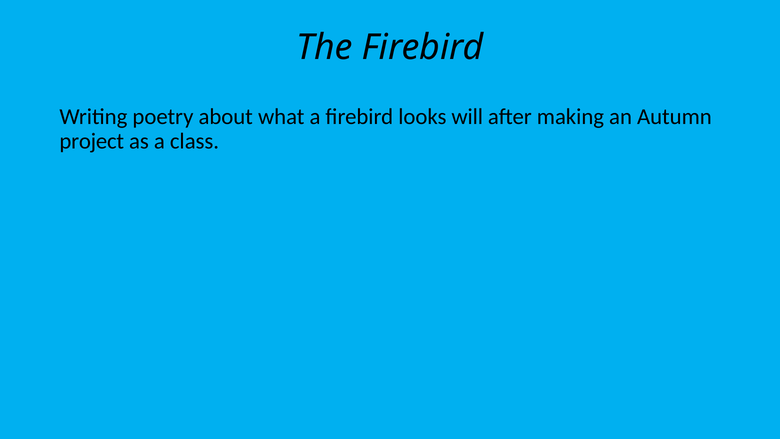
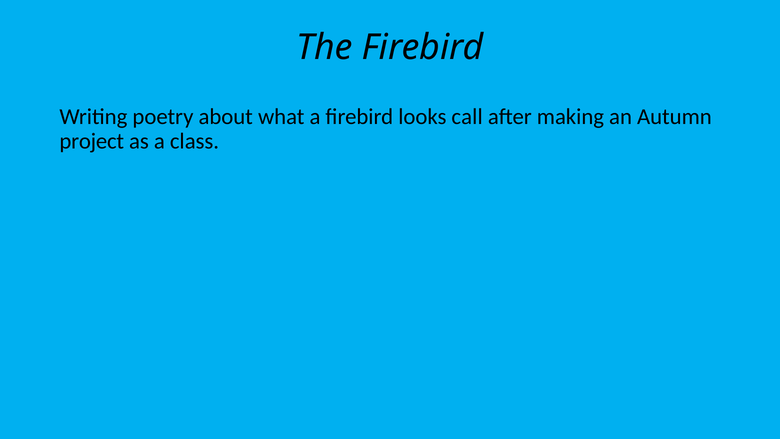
will: will -> call (467, 117)
